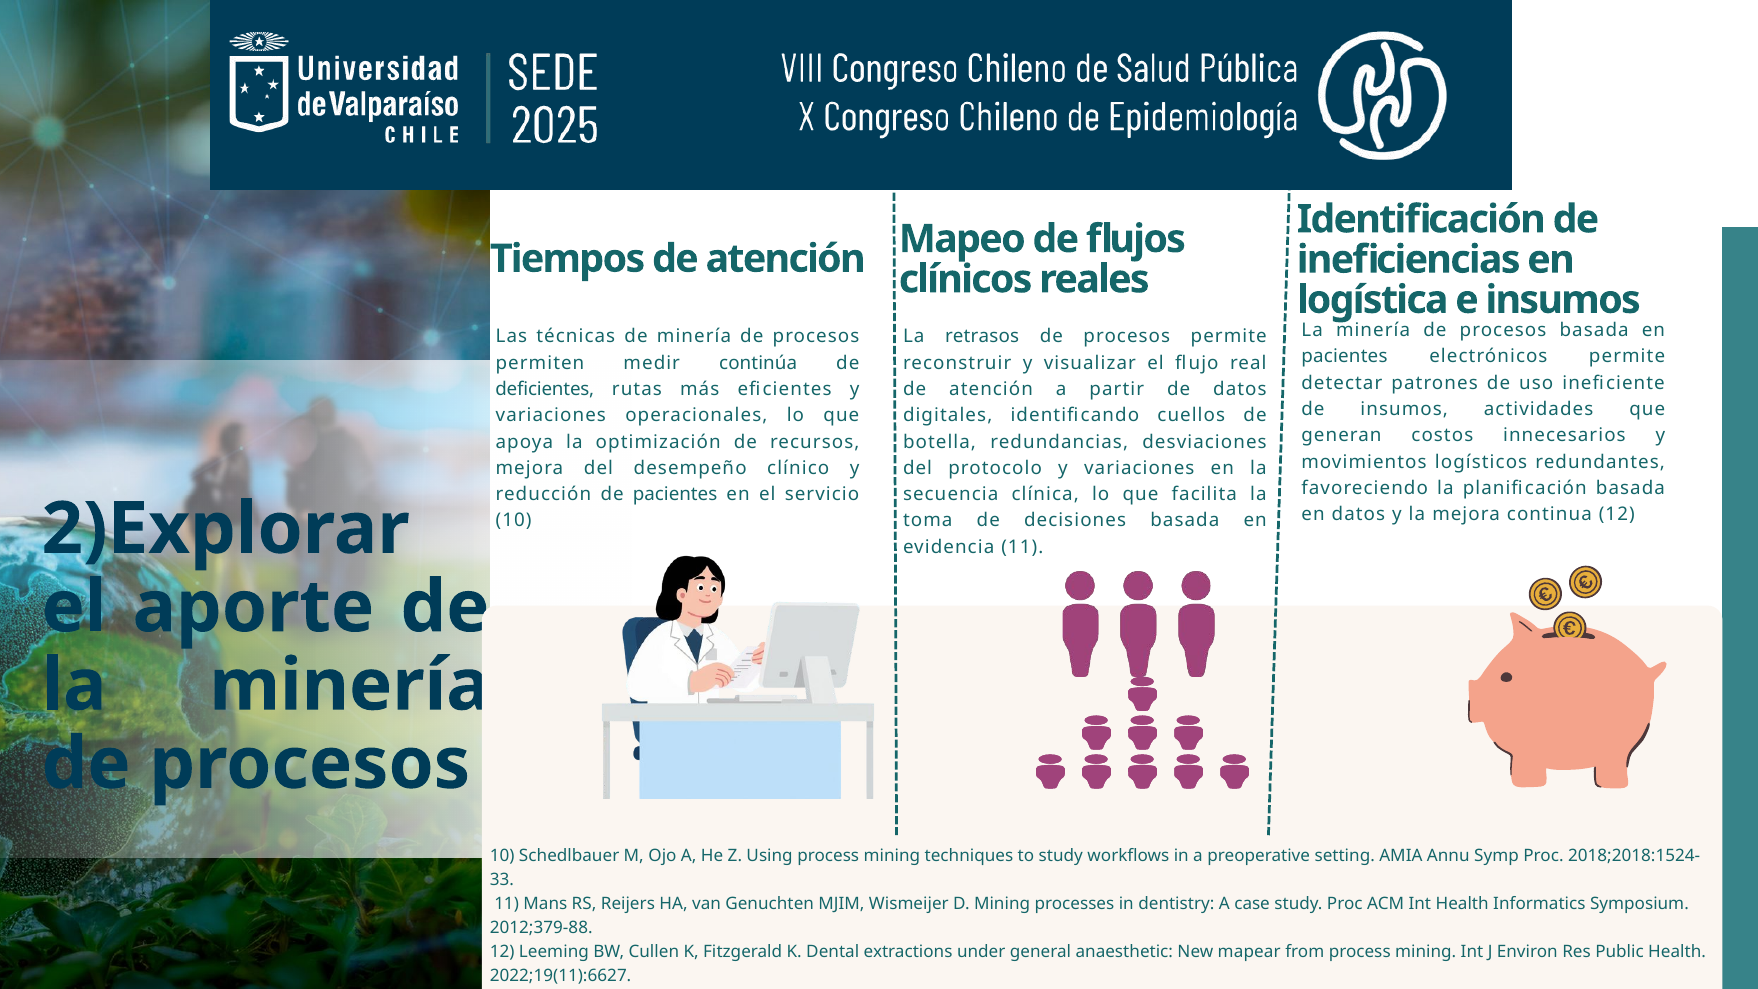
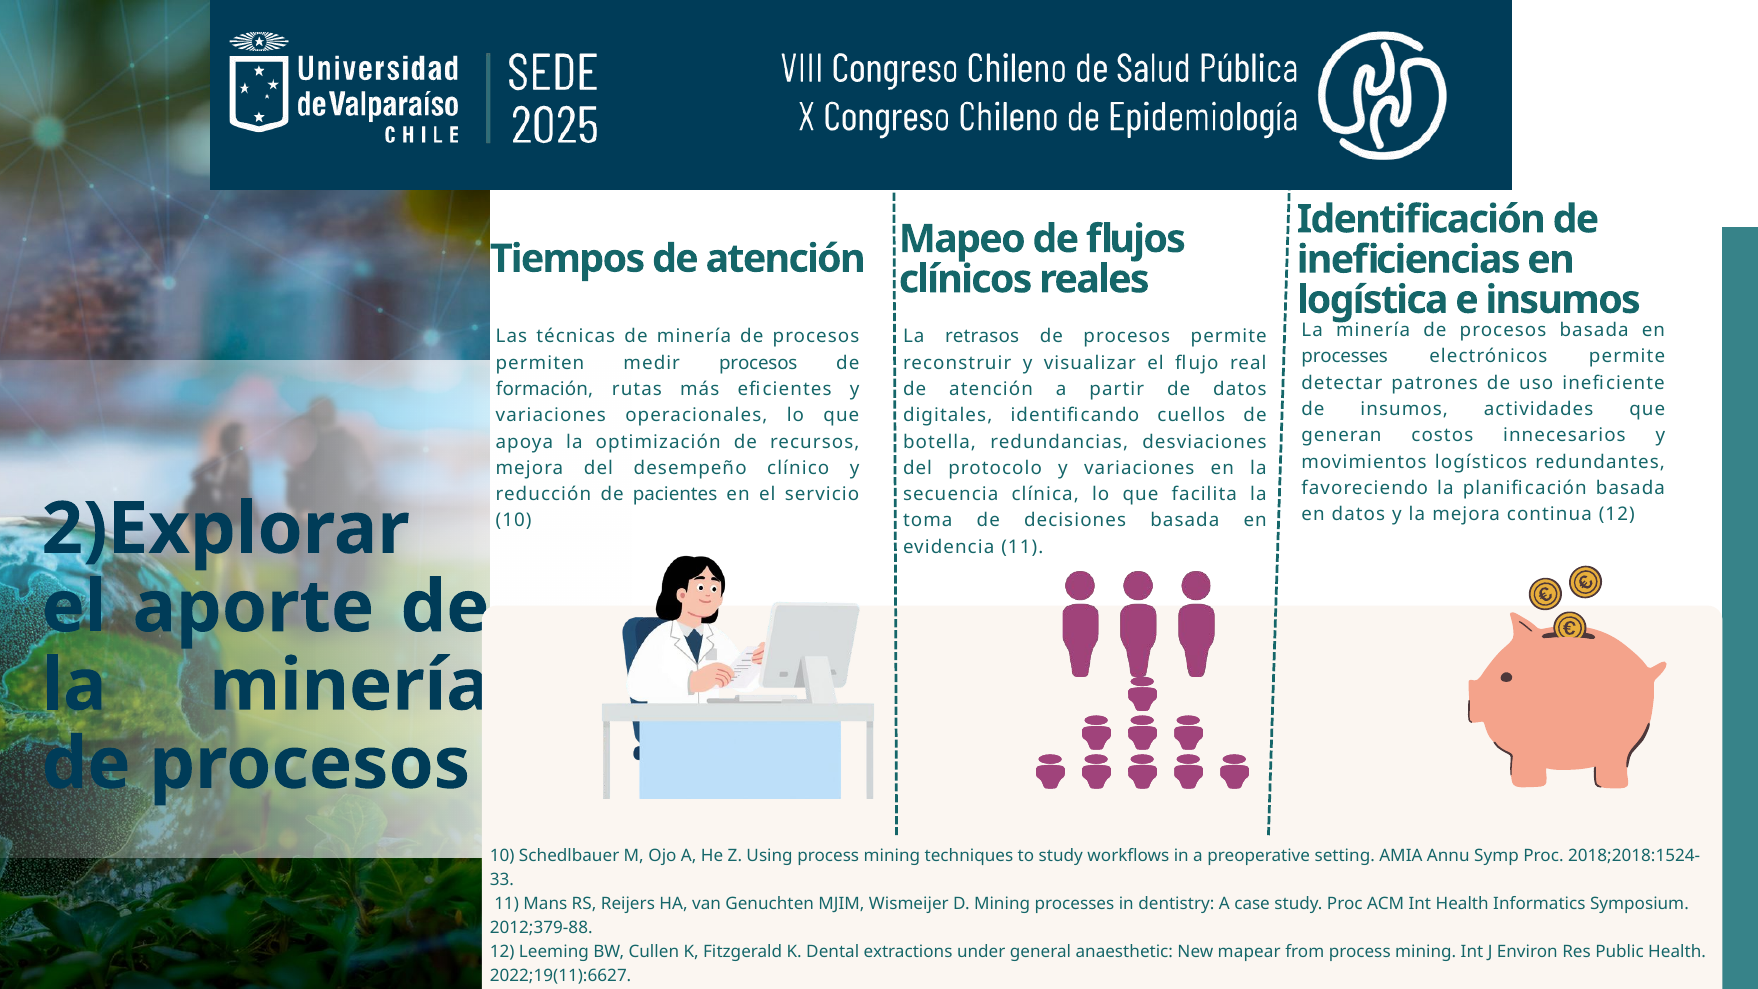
pacientes: pacientes -> processes (1345, 357)
medir continúa: continúa -> procesos (758, 363)
deficientes: deficientes -> formación (545, 389)
